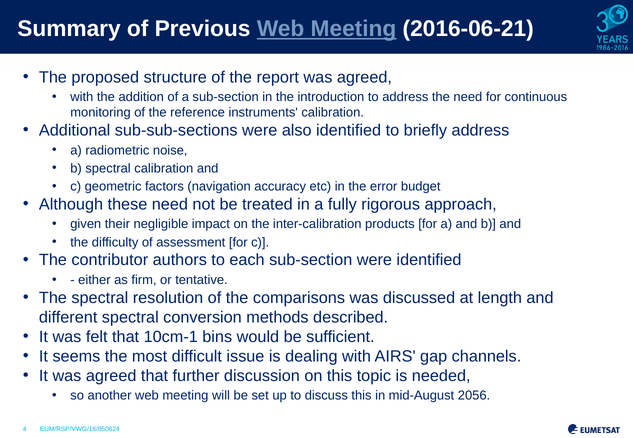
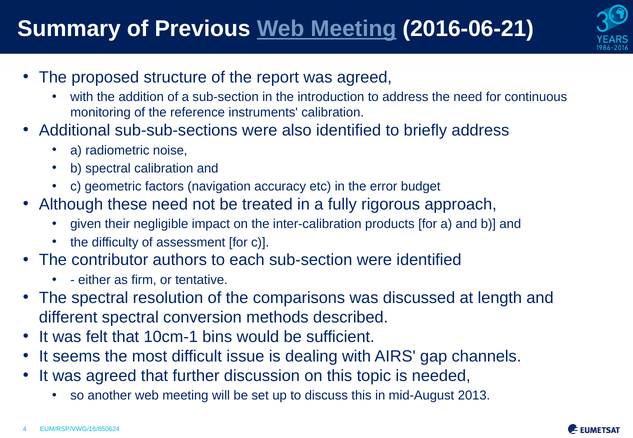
2056: 2056 -> 2013 (474, 396)
